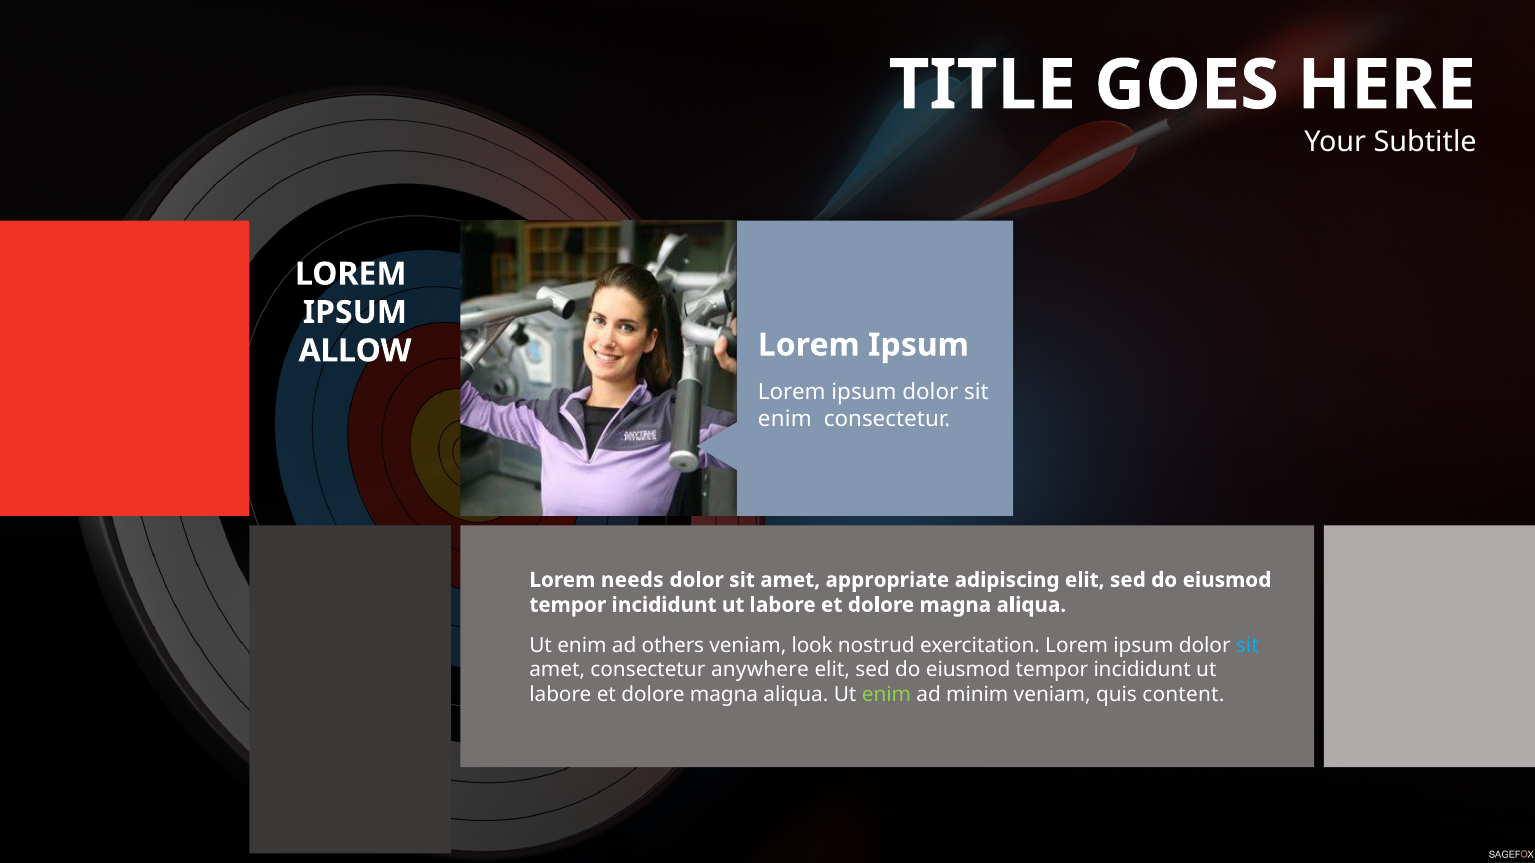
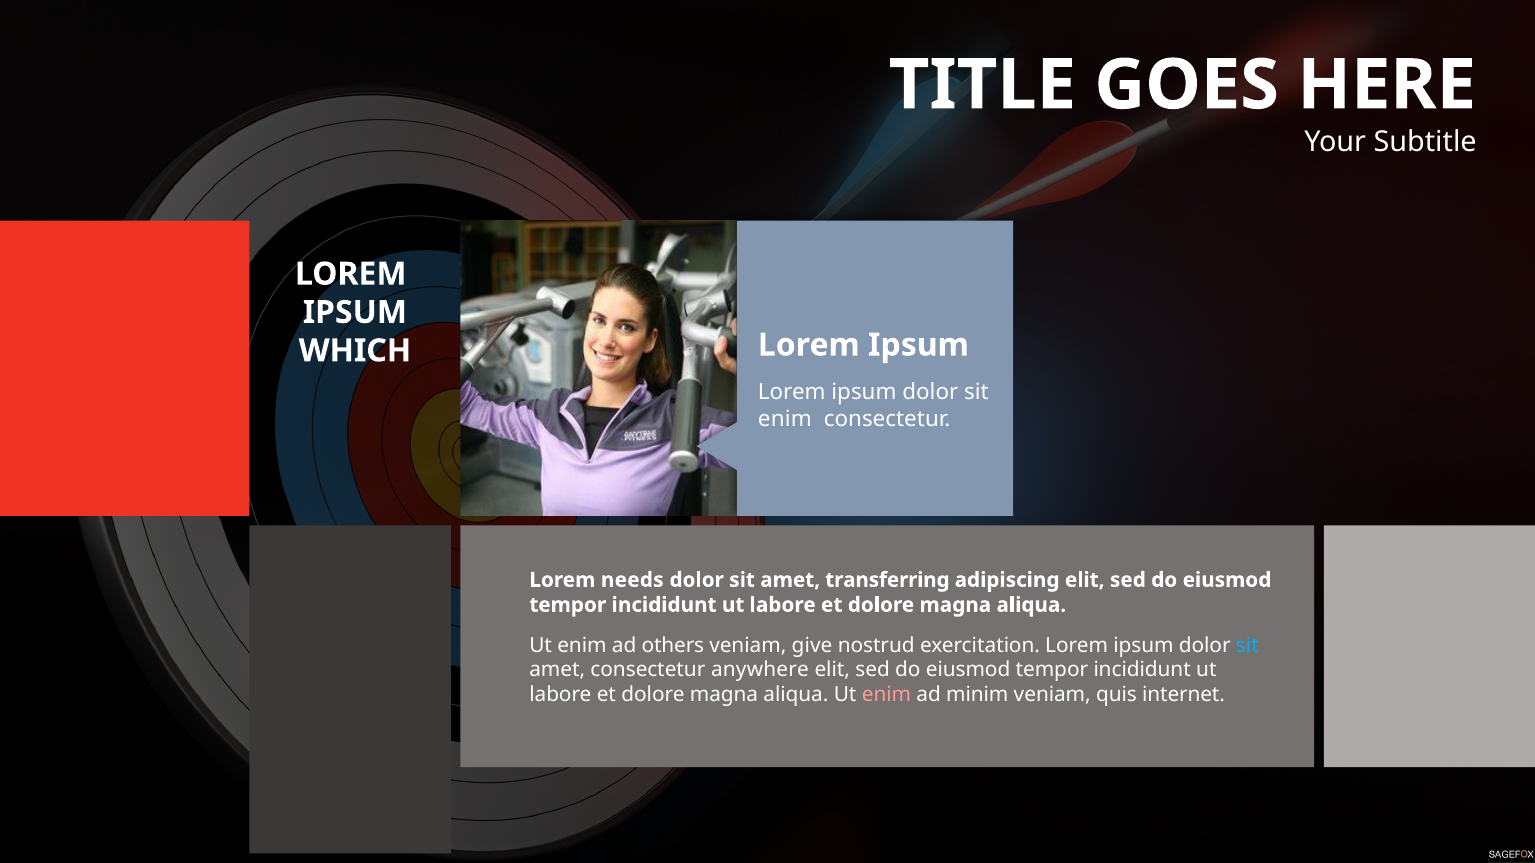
ALLOW: ALLOW -> WHICH (355, 351)
appropriate: appropriate -> transferring (887, 580)
look: look -> give (812, 645)
enim colour: light green -> pink (886, 695)
content: content -> internet (1184, 695)
